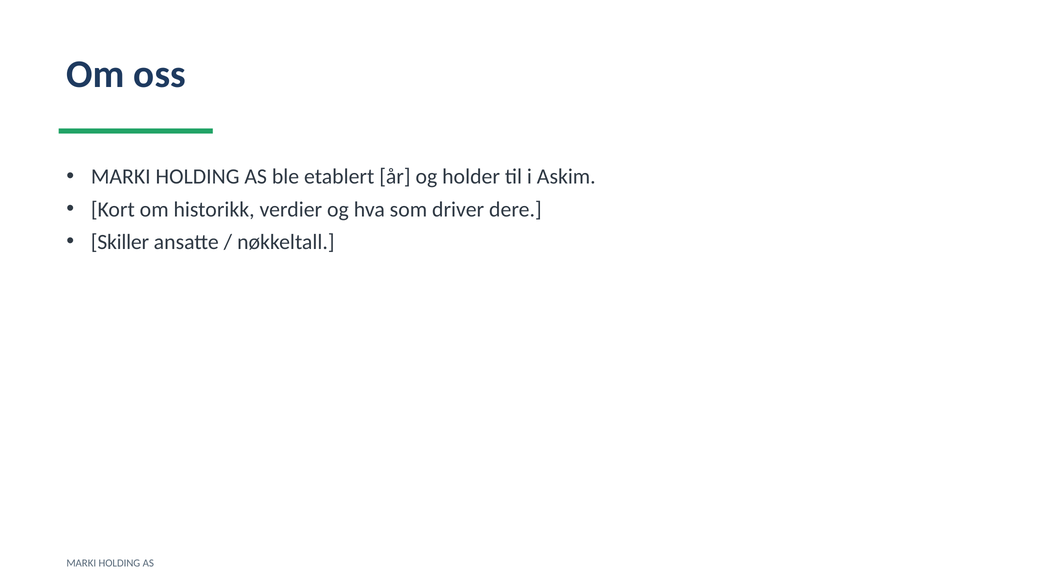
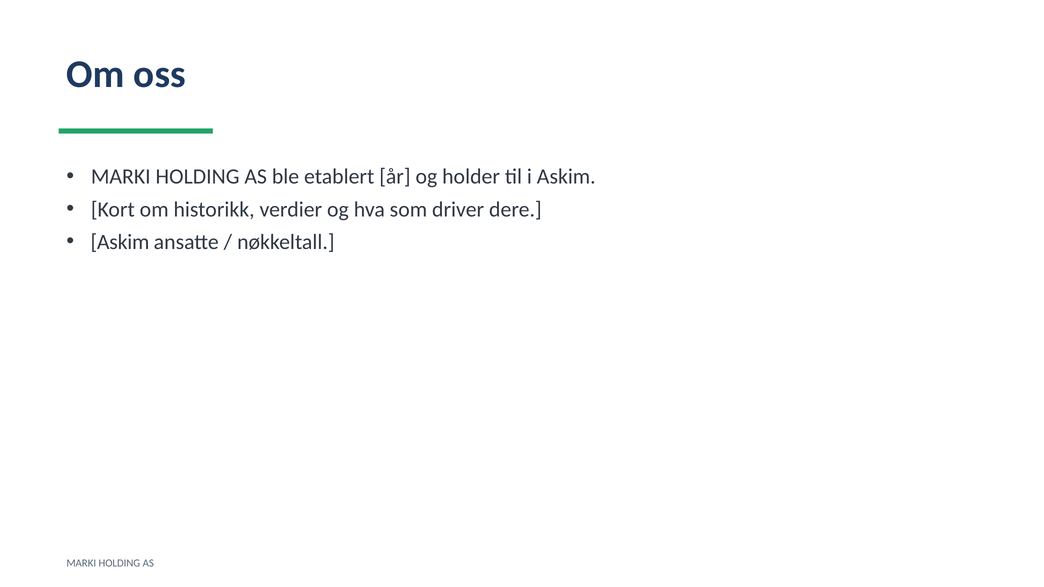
Skiller: Skiller -> Askim (120, 242)
